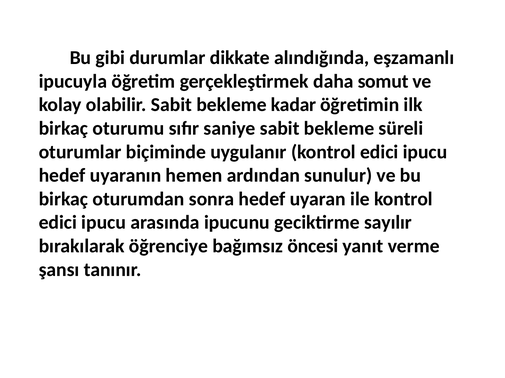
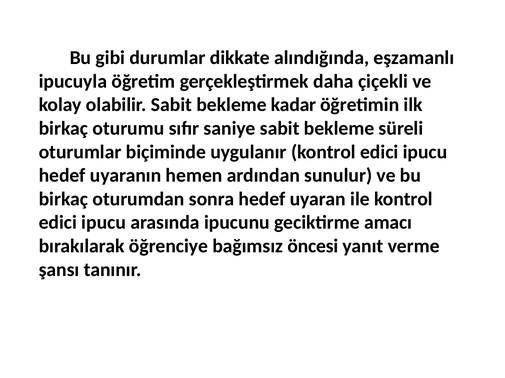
somut: somut -> çiçekli (383, 81)
sayılır: sayılır -> amacı (388, 223)
